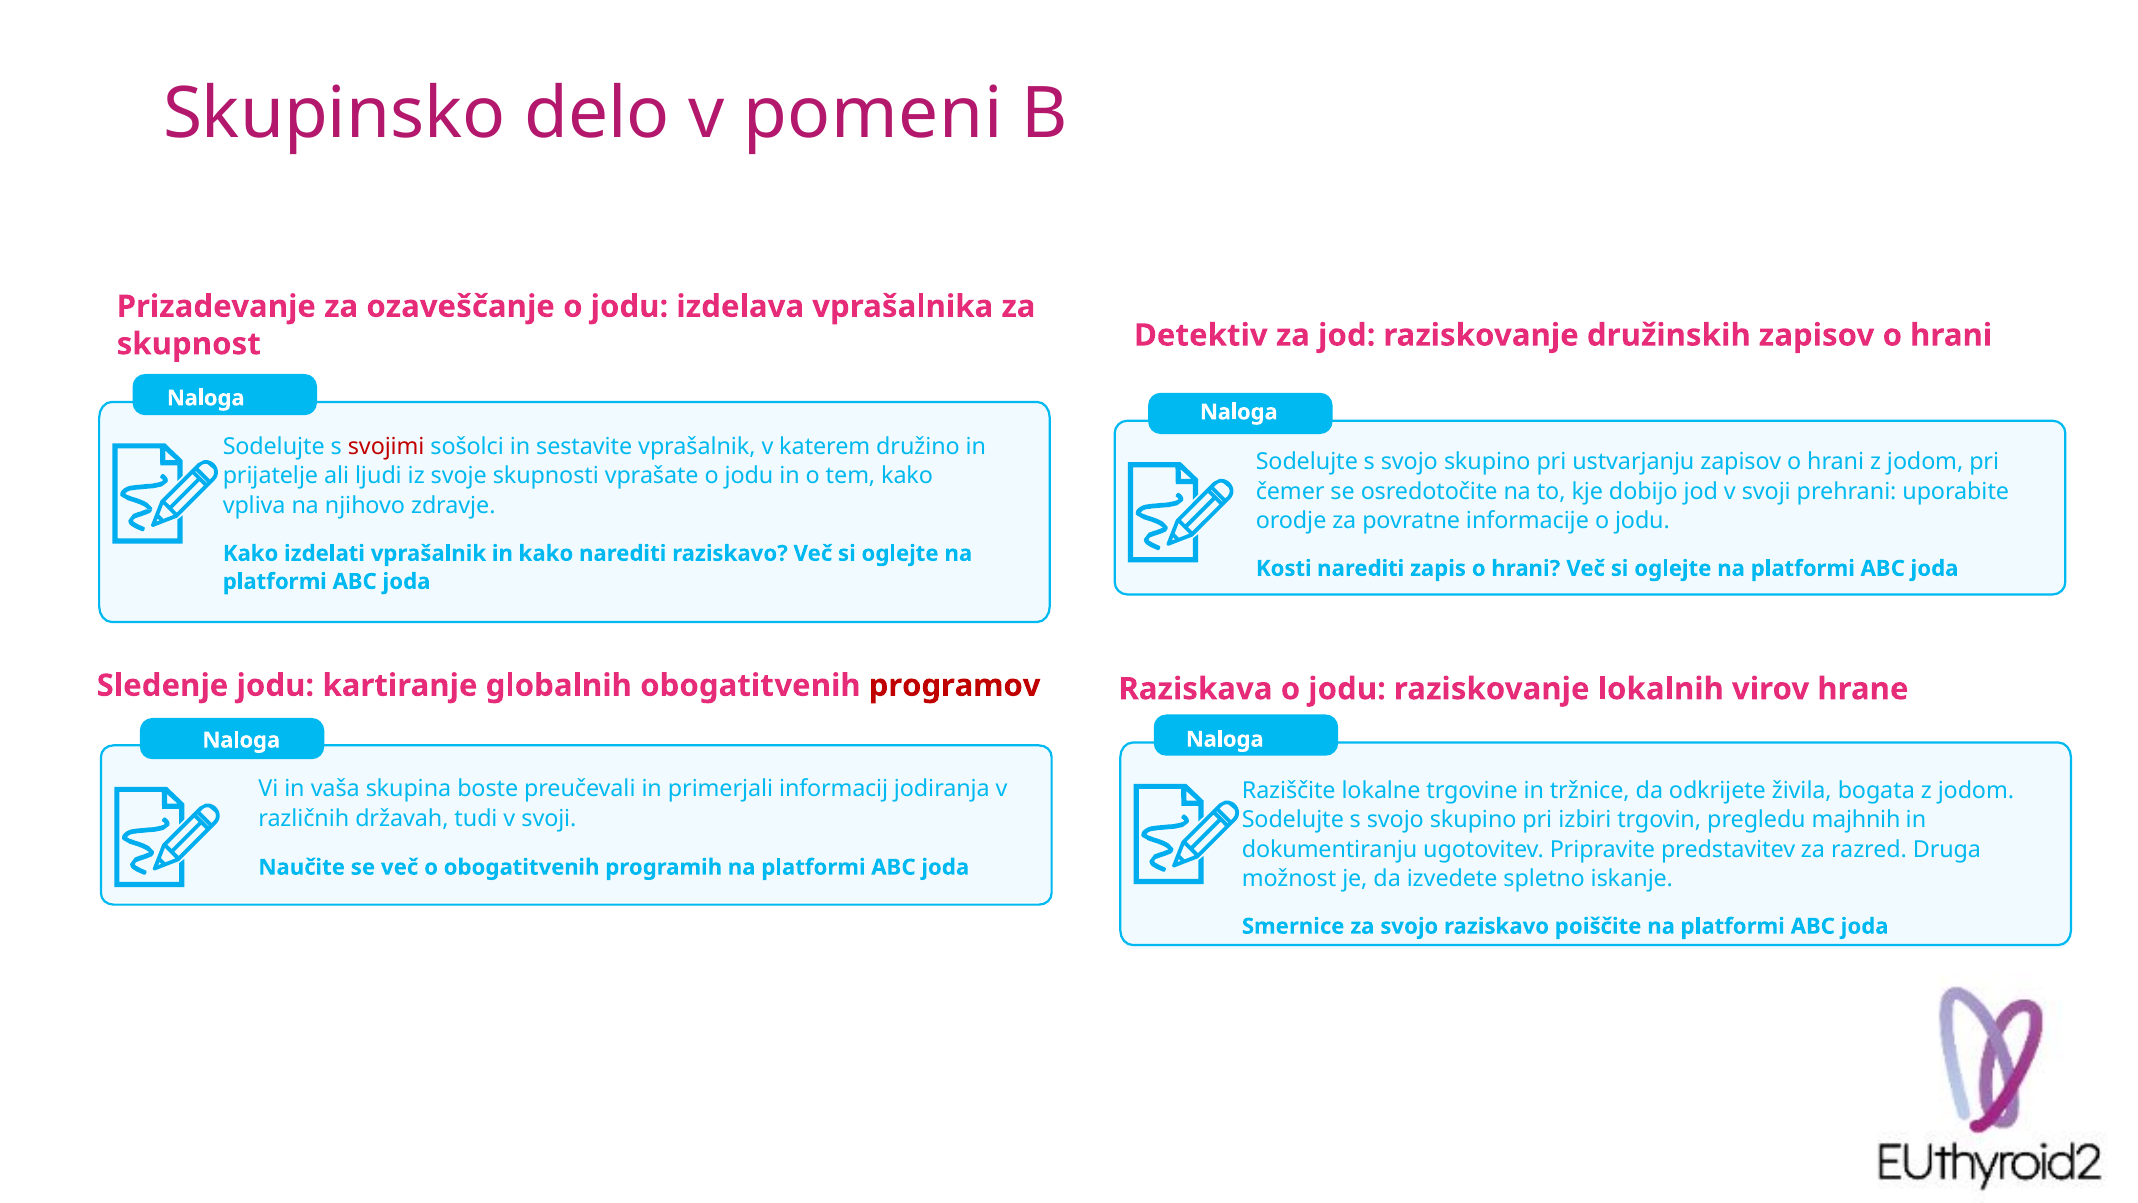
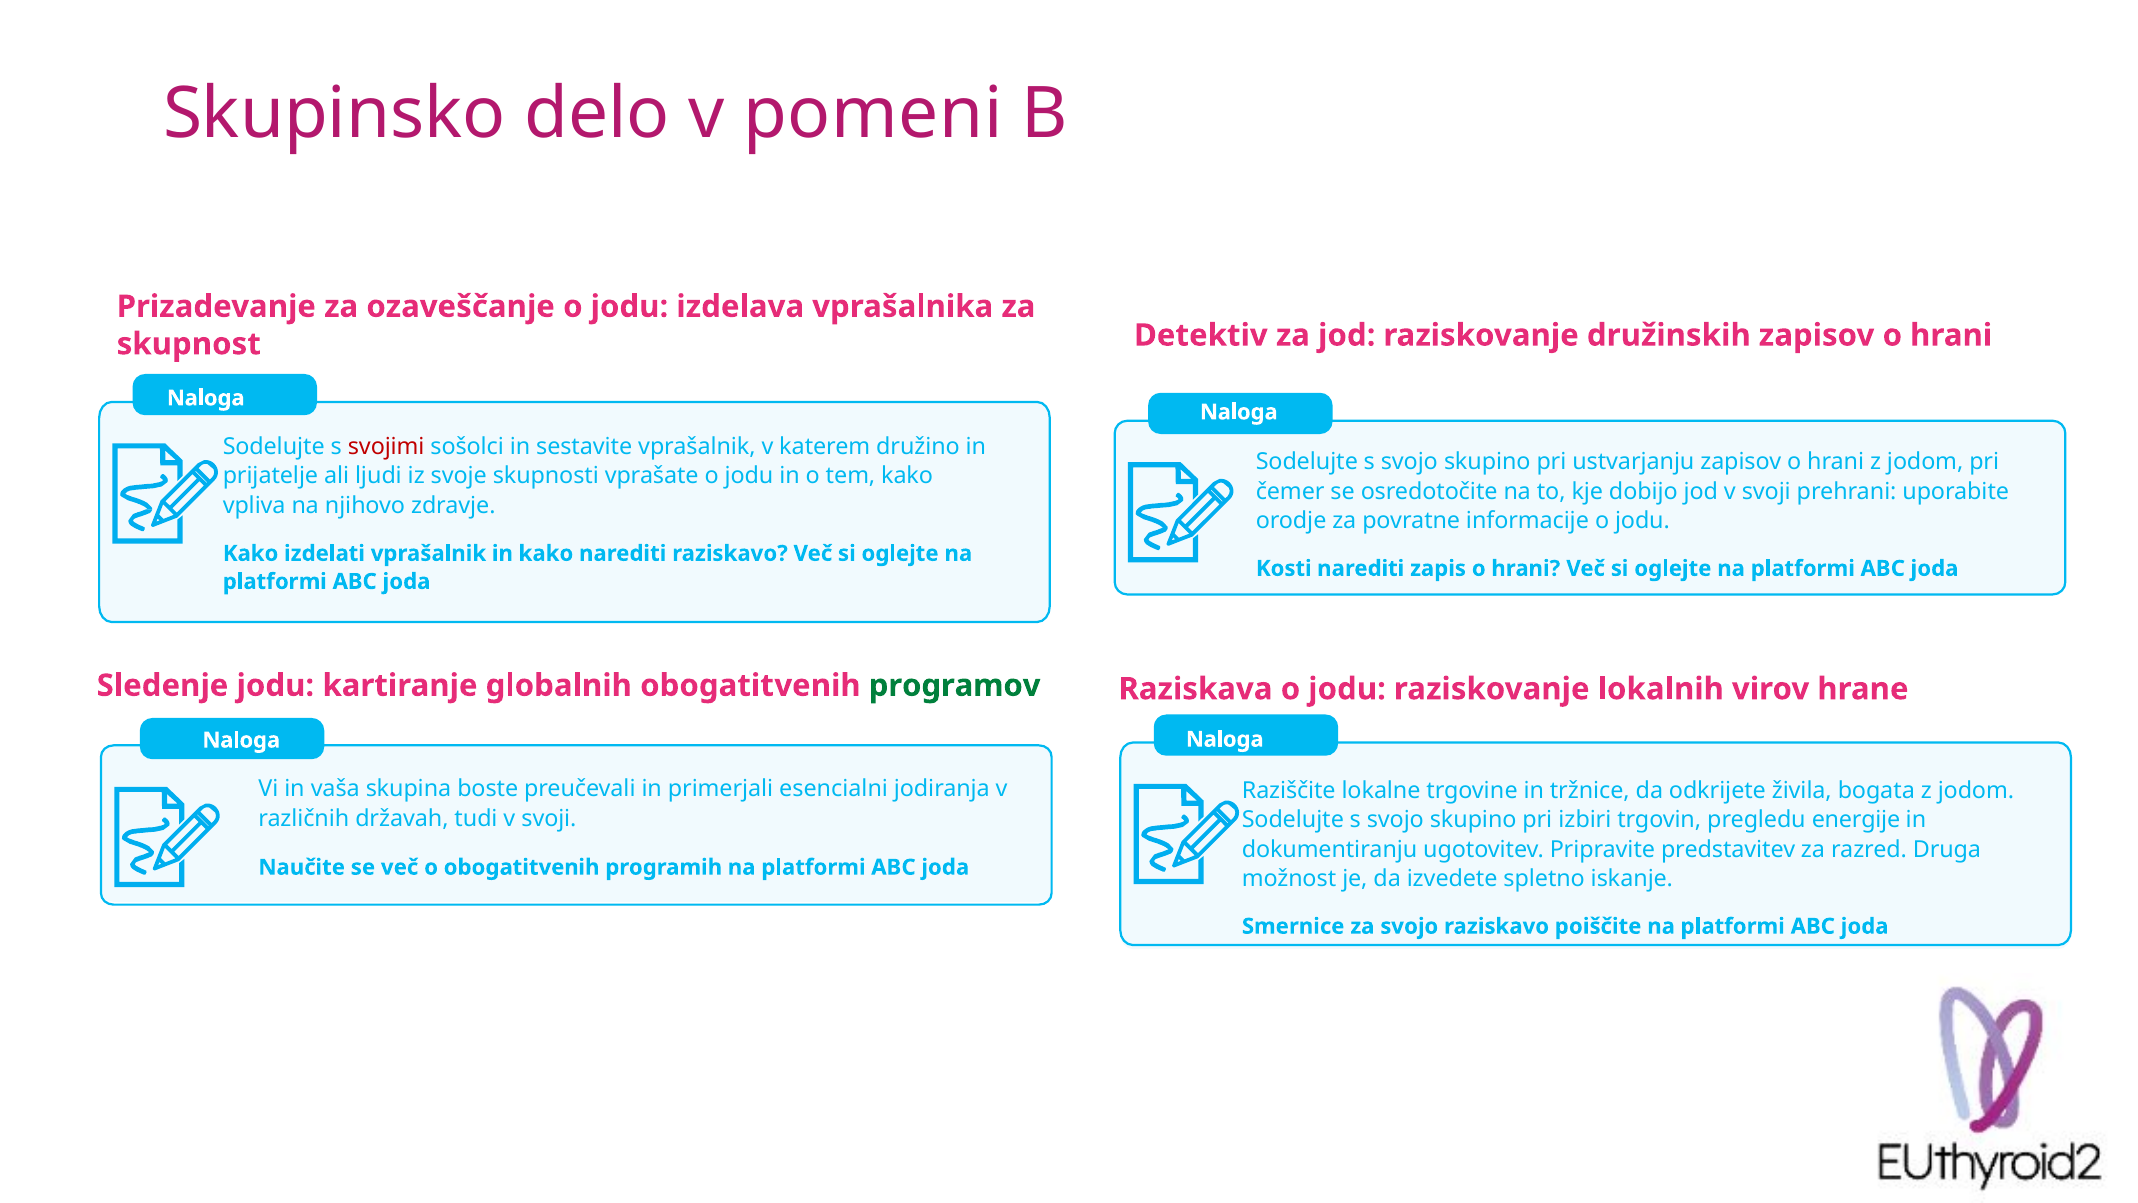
programov colour: red -> green (955, 685)
informacij: informacij -> esencialni (834, 789)
majhnih: majhnih -> energije (1856, 820)
